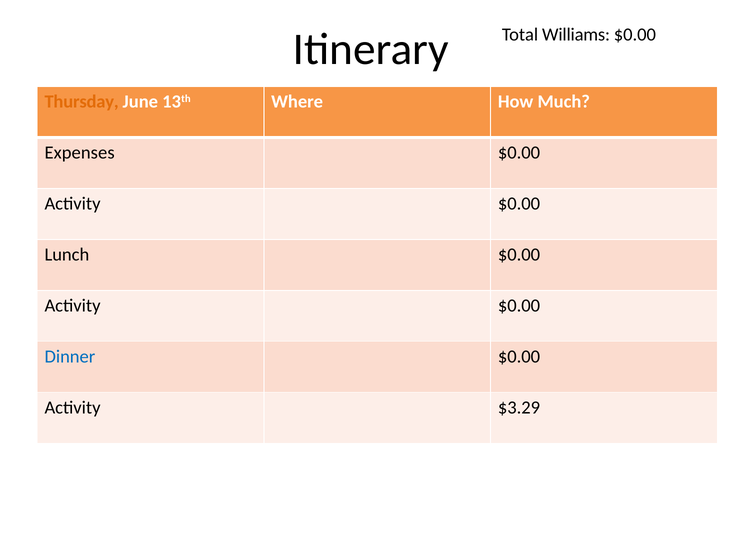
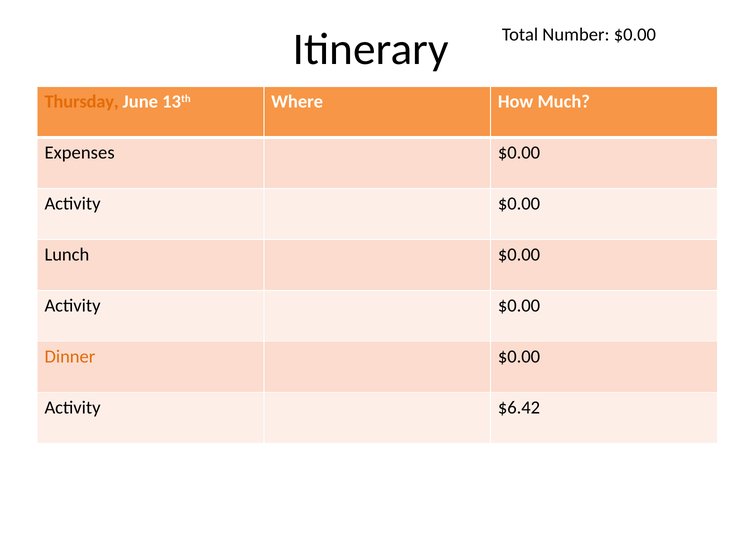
Williams: Williams -> Number (576, 35)
Dinner colour: blue -> orange (70, 357)
$3.29: $3.29 -> $6.42 (519, 408)
